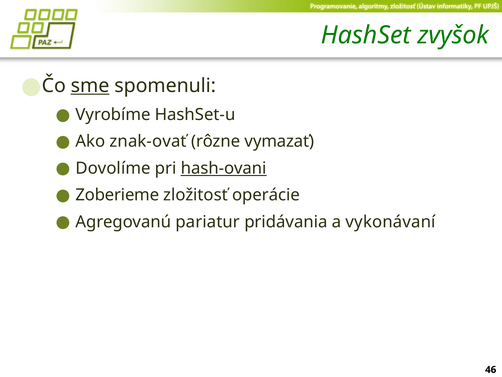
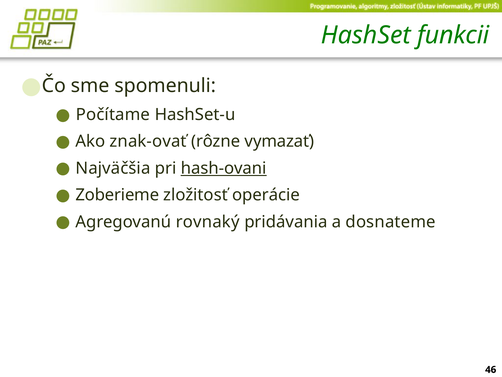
zvyšok: zvyšok -> funkcii (453, 35)
sme underline: present -> none (90, 86)
Vyrobíme: Vyrobíme -> Počítame (113, 115)
Dovolíme: Dovolíme -> Najväčšia (113, 168)
pariatur: pariatur -> rovnaký (208, 222)
vykonávaní: vykonávaní -> dosnateme (391, 222)
